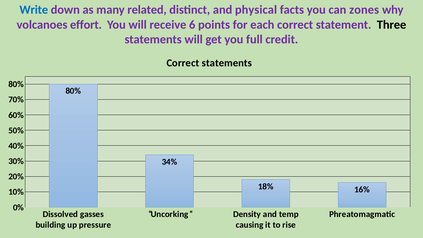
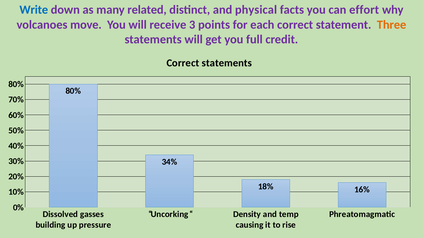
zones: zones -> effort (364, 10)
effort: effort -> move (86, 25)
6: 6 -> 3 (192, 25)
Three colour: black -> orange (392, 25)
